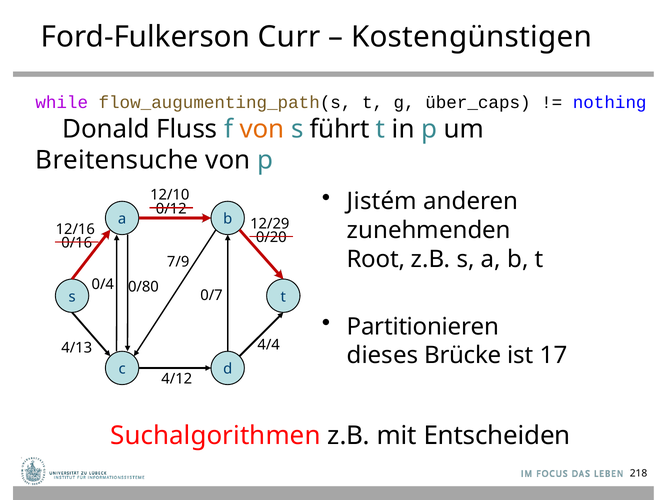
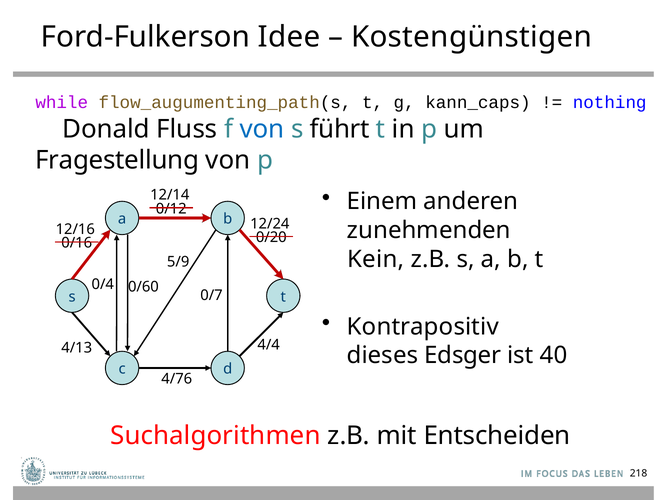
Curr: Curr -> Idee (289, 37)
über_caps: über_caps -> kann_caps (478, 102)
von colour: orange -> blue (262, 129)
Breitensuche: Breitensuche -> Fragestellung (117, 160)
Jistém: Jistém -> Einem (382, 202)
12/10: 12/10 -> 12/14 (170, 195)
12/29: 12/29 -> 12/24 (270, 224)
Root: Root -> Kein (376, 259)
7/9: 7/9 -> 5/9 (178, 262)
0/80: 0/80 -> 0/60 (143, 287)
Partitionieren: Partitionieren -> Kontrapositiv (423, 327)
Brücke: Brücke -> Edsger (463, 356)
17: 17 -> 40 (554, 356)
4/12: 4/12 -> 4/76 (177, 379)
